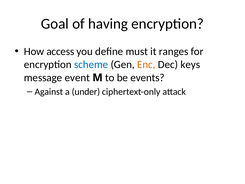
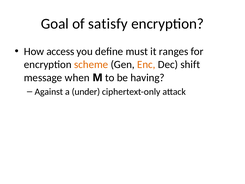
having: having -> satisfy (108, 24)
scheme colour: blue -> orange (91, 64)
keys: keys -> shift (190, 64)
event: event -> when (77, 78)
events: events -> having (148, 78)
